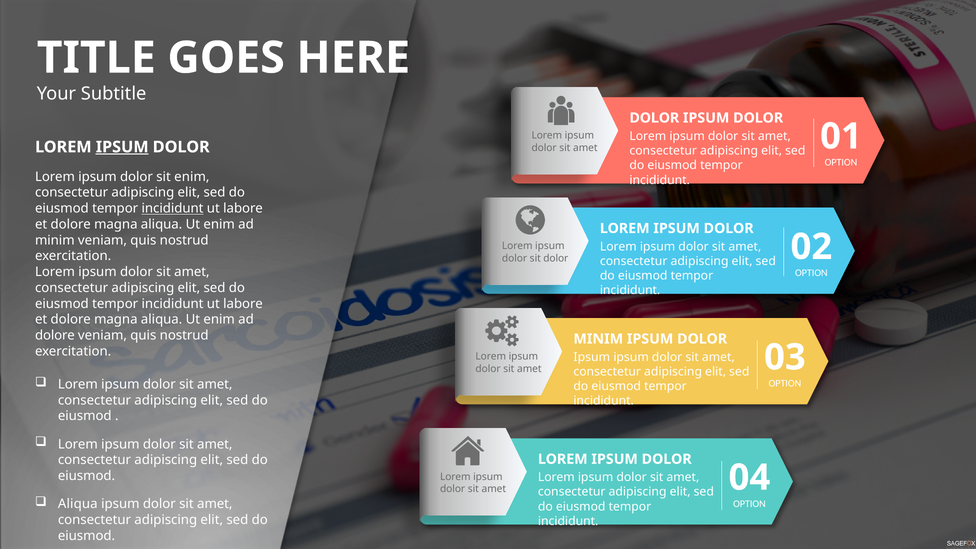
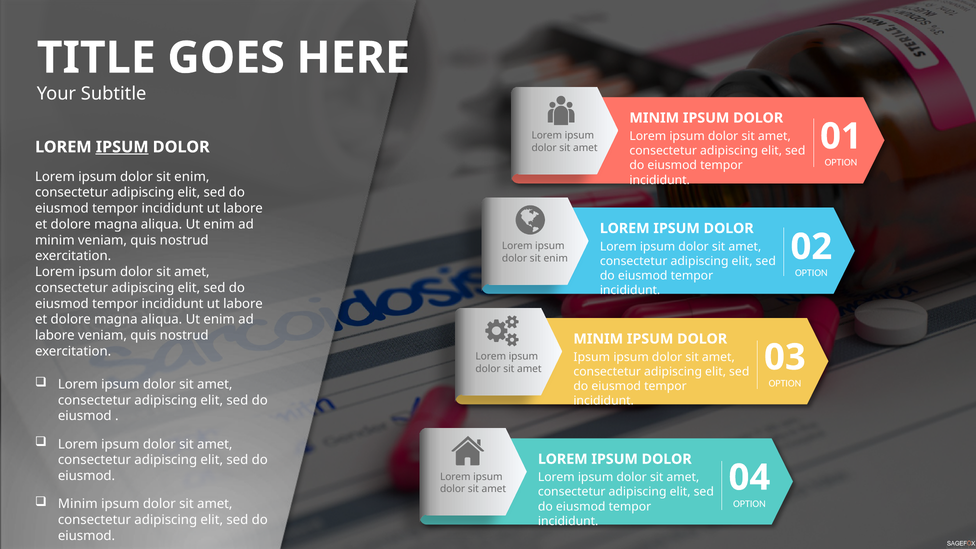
DOLOR: DOLOR -> MINIM (654, 118)
incididunt underline: present -> none (173, 208)
dolor: dolor -> enim (556, 258)
dolore: dolore -> labore (55, 335)
Aliqua: Aliqua -> Minim (78, 504)
